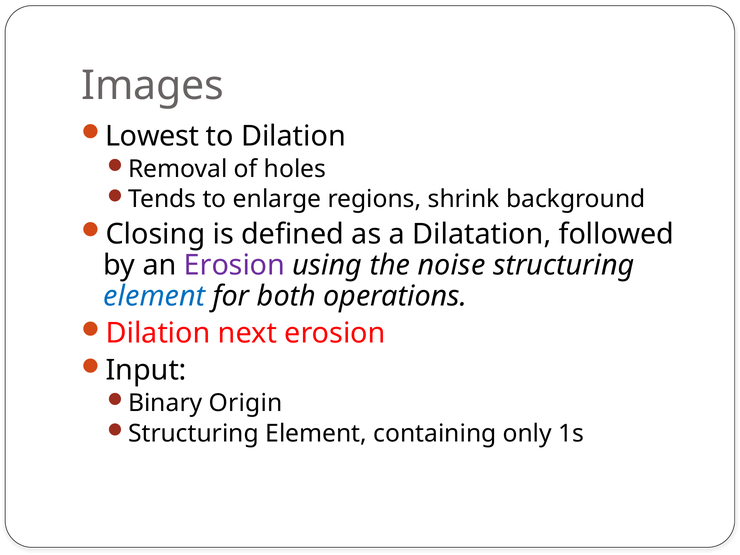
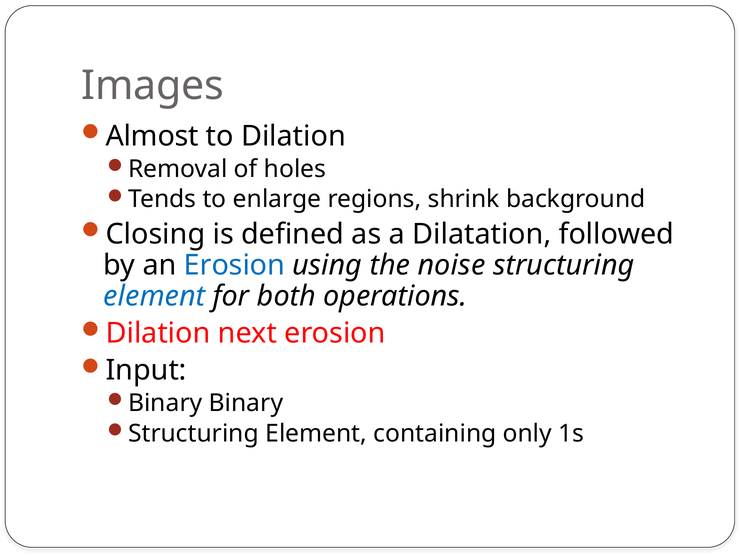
Lowest: Lowest -> Almost (152, 136)
Erosion colour: purple -> blue (235, 265)
Binary Origin: Origin -> Binary (246, 403)
